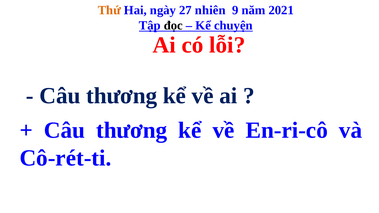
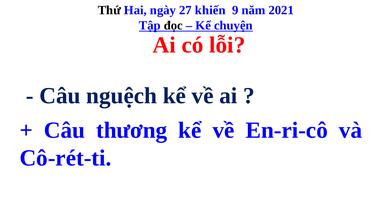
Thứ colour: orange -> black (109, 10)
nhiên: nhiên -> khiến (210, 10)
thương: thương -> nguệch (122, 96)
